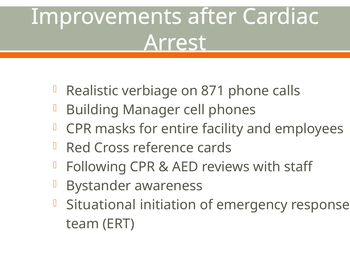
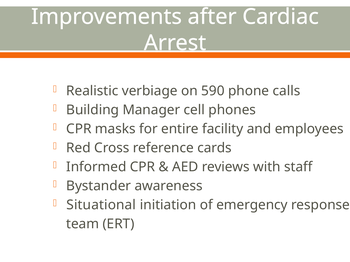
871: 871 -> 590 (213, 91)
Following: Following -> Informed (96, 167)
